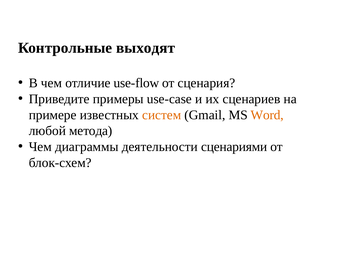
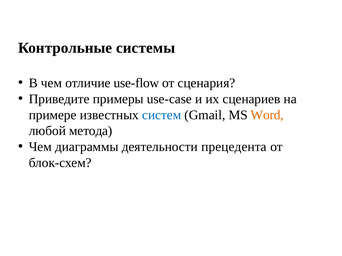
выходят: выходят -> системы (146, 48)
систем colour: orange -> blue (162, 115)
сценариями: сценариями -> прецедента (234, 147)
